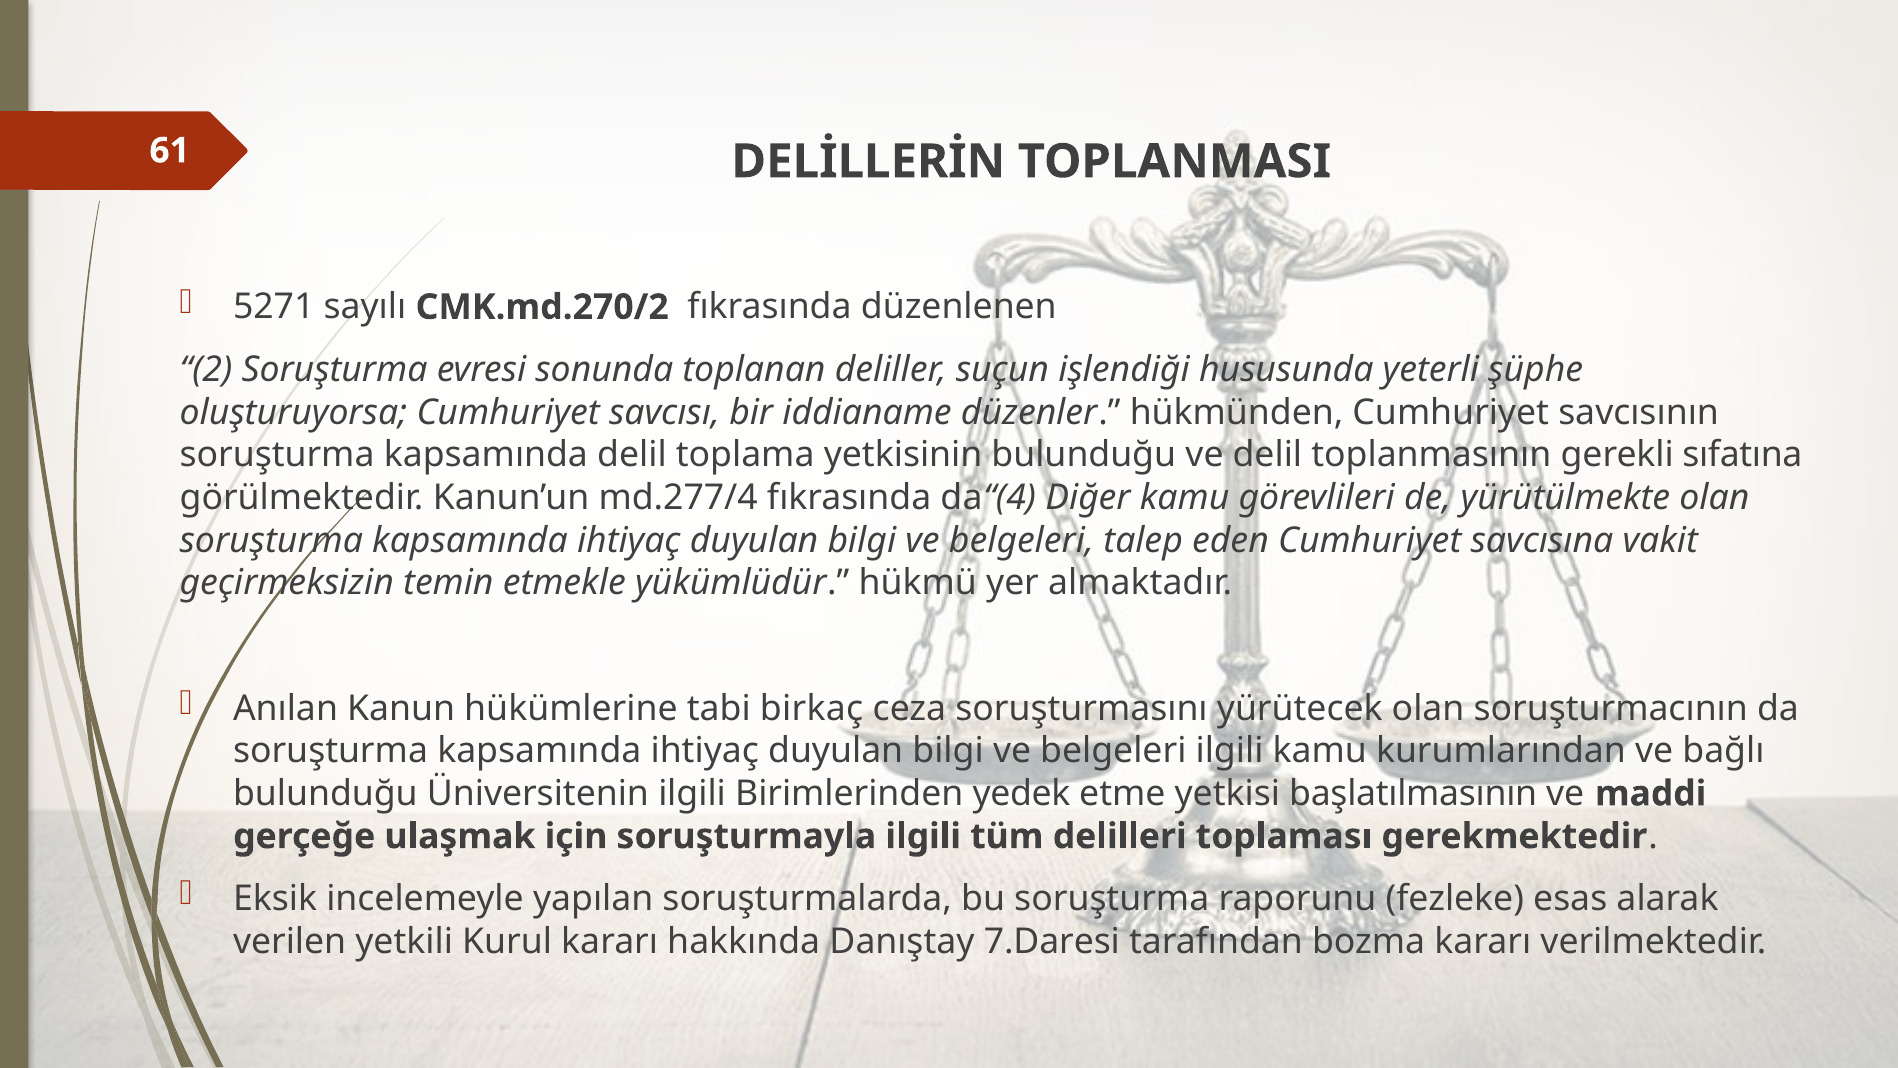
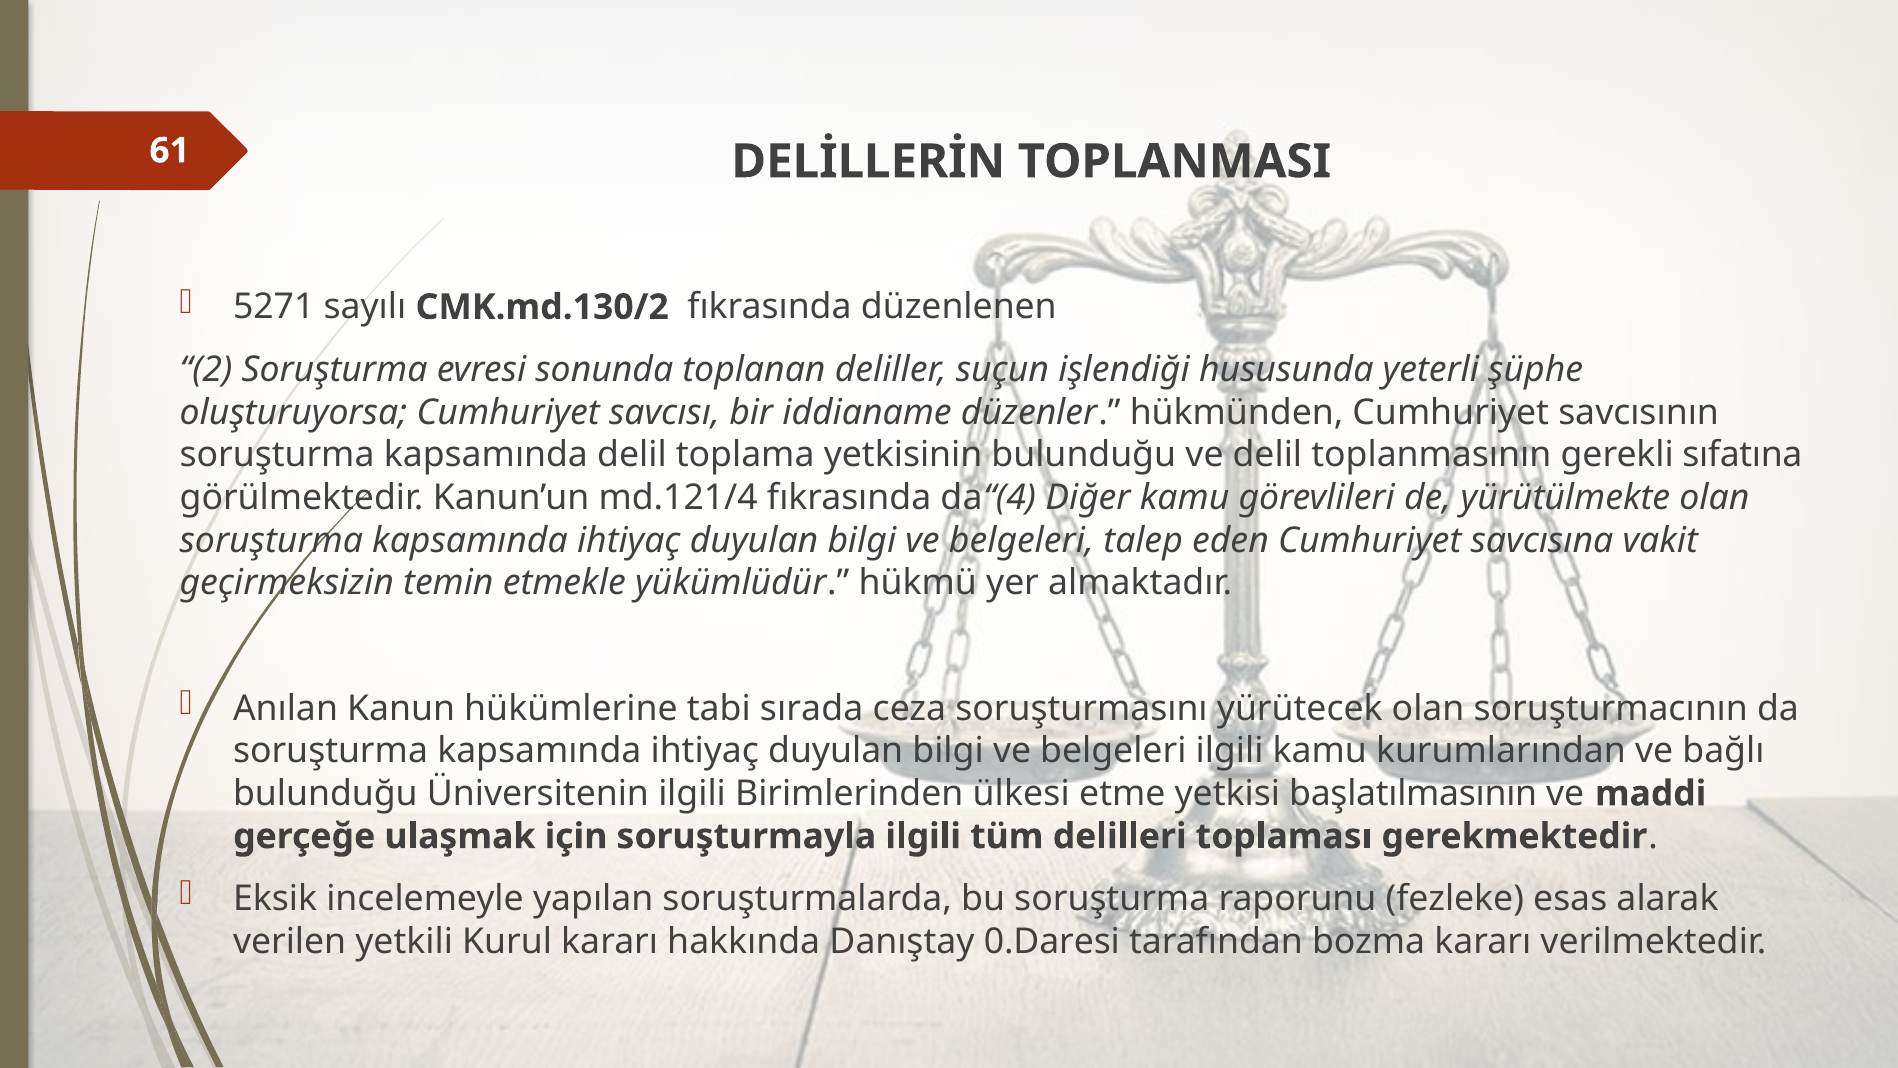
CMK.md.270/2: CMK.md.270/2 -> CMK.md.130/2 (542, 307)
md.277/4: md.277/4 -> md.121/4 (678, 498)
birkaç: birkaç -> sırada (812, 708)
yedek: yedek -> ülkesi (1021, 793)
7.Daresi: 7.Daresi -> 0.Daresi (1052, 941)
